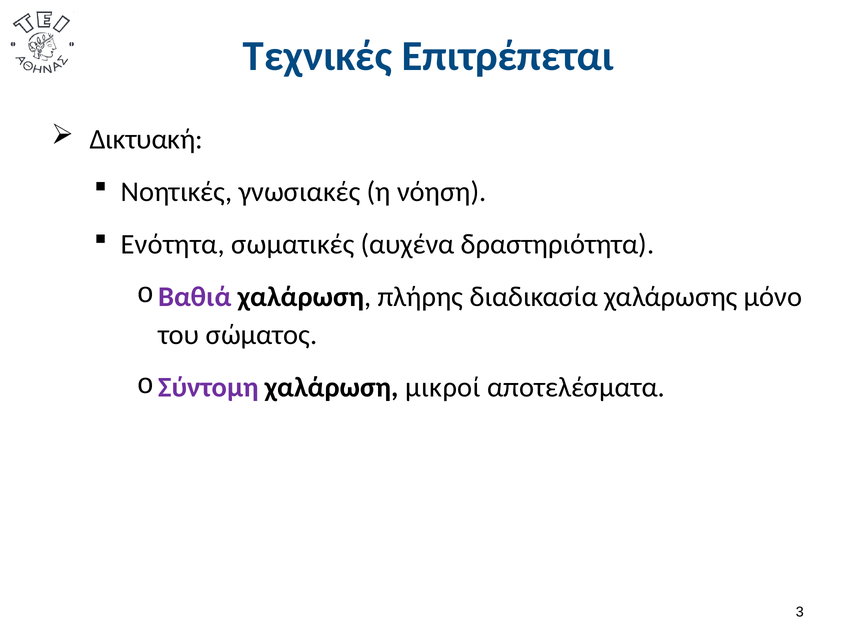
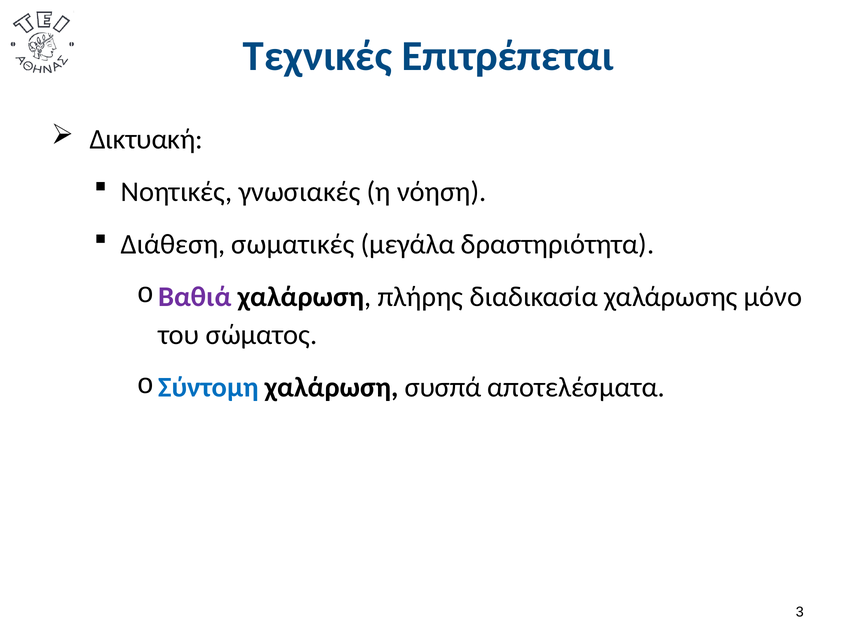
Ενότητα: Ενότητα -> Διάθεση (173, 244)
αυχένα: αυχένα -> μεγάλα (408, 244)
Σύντομη colour: purple -> blue (208, 388)
μικροί: μικροί -> συσπά (443, 388)
